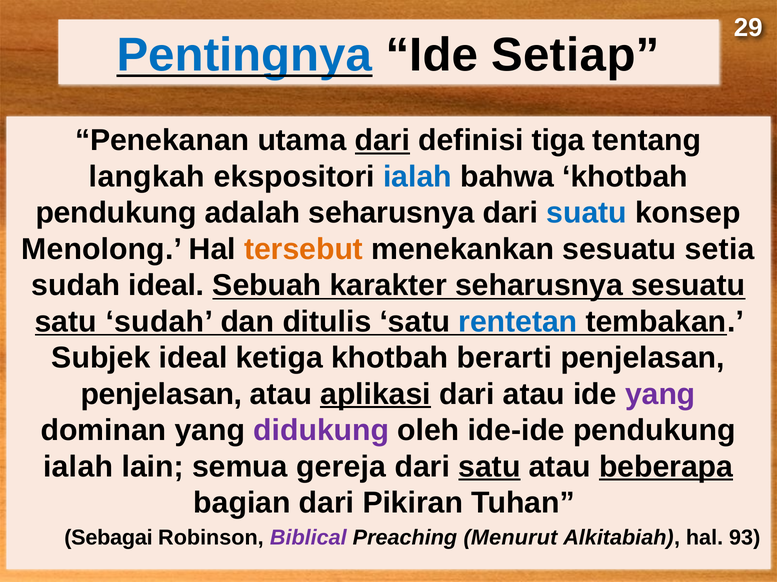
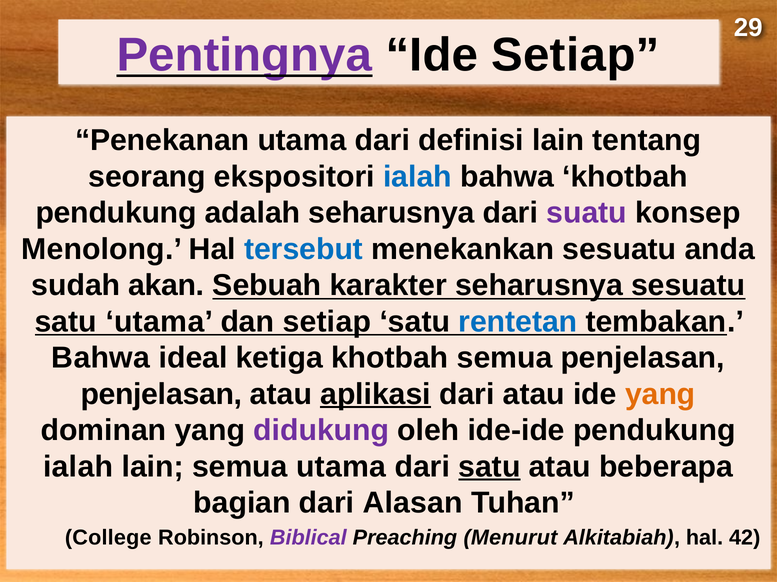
Pentingnya colour: blue -> purple (244, 55)
dari underline: present -> none (382, 141)
definisi tiga: tiga -> lain (558, 141)
langkah: langkah -> seorang (147, 177)
suatu colour: blue -> purple (587, 213)
tersebut colour: orange -> blue (304, 250)
setia: setia -> anda (720, 250)
sudah ideal: ideal -> akan (166, 286)
satu sudah: sudah -> utama (159, 322)
dan ditulis: ditulis -> setiap (327, 322)
Subjek: Subjek -> Bahwa (101, 358)
khotbah berarti: berarti -> semua (505, 358)
yang colour: purple -> orange (660, 395)
semua gereja: gereja -> utama (341, 467)
beberapa underline: present -> none (666, 467)
Pikiran: Pikiran -> Alasan (413, 503)
Sebagai: Sebagai -> College (108, 538)
93: 93 -> 42 (745, 538)
